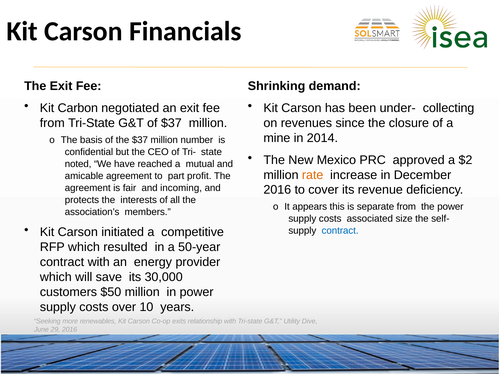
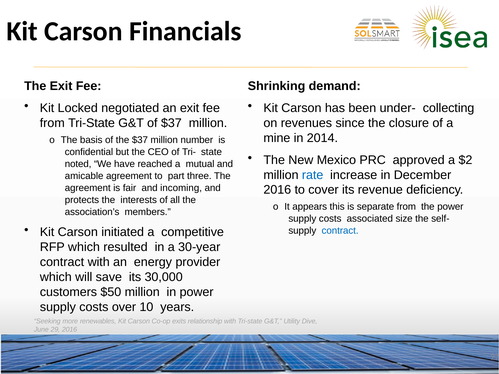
Carbon: Carbon -> Locked (78, 108)
rate colour: orange -> blue (313, 175)
profit: profit -> three (199, 176)
50-year: 50-year -> 30-year (199, 247)
